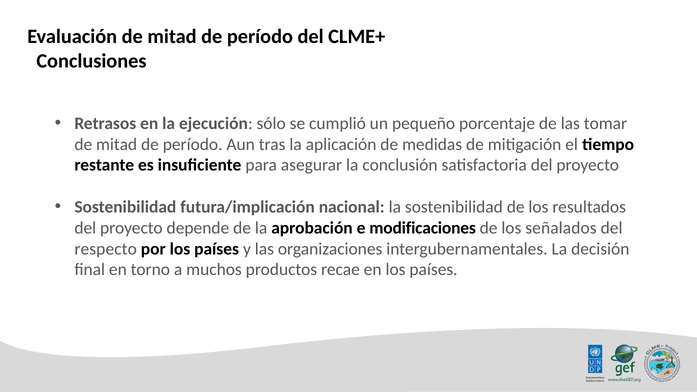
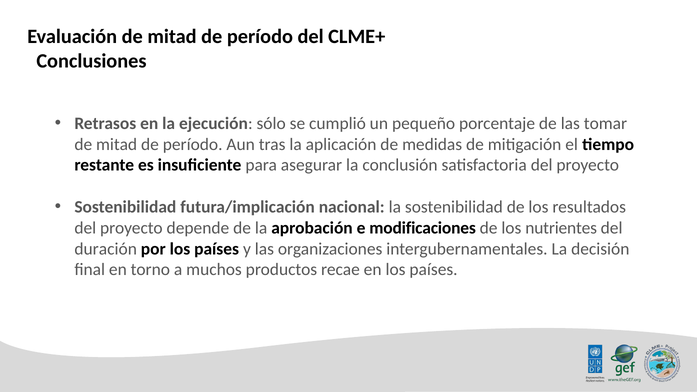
señalados: señalados -> nutrientes (561, 228)
respecto: respecto -> duración (106, 249)
